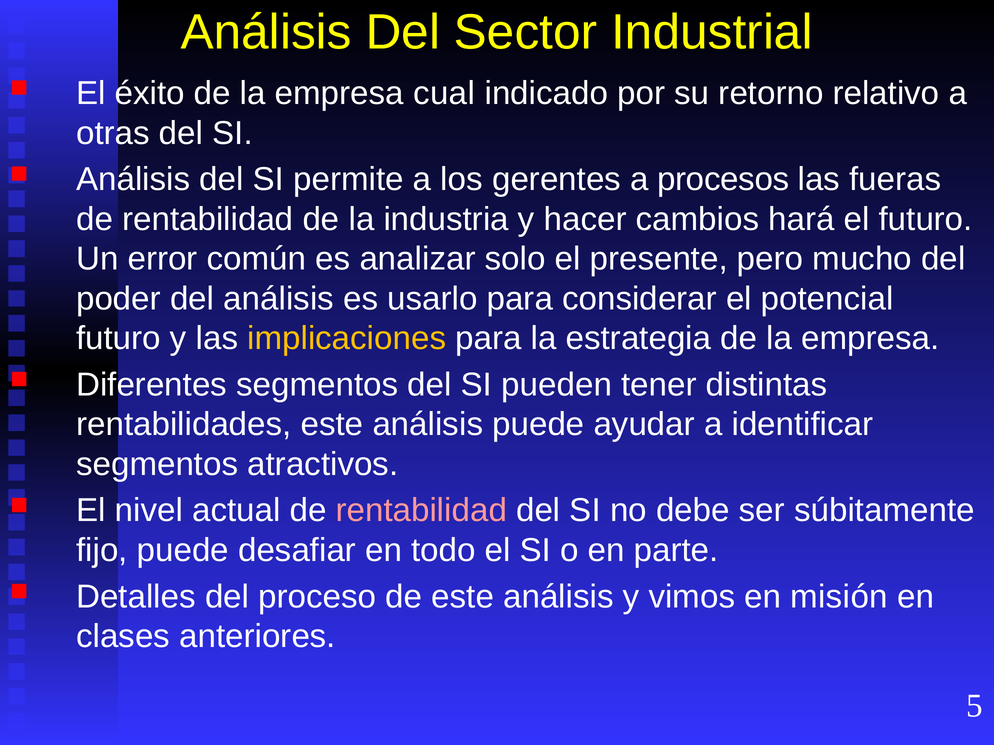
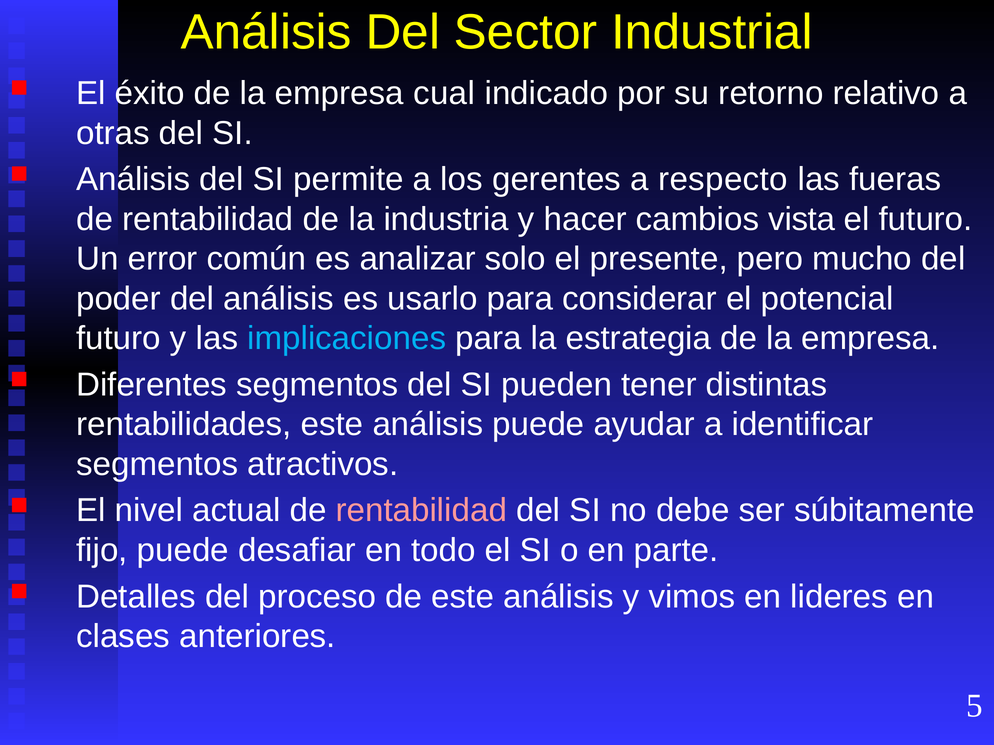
procesos: procesos -> respecto (723, 180)
hará: hará -> vista (802, 219)
implicaciones colour: yellow -> light blue (347, 339)
misión: misión -> lideres (839, 597)
